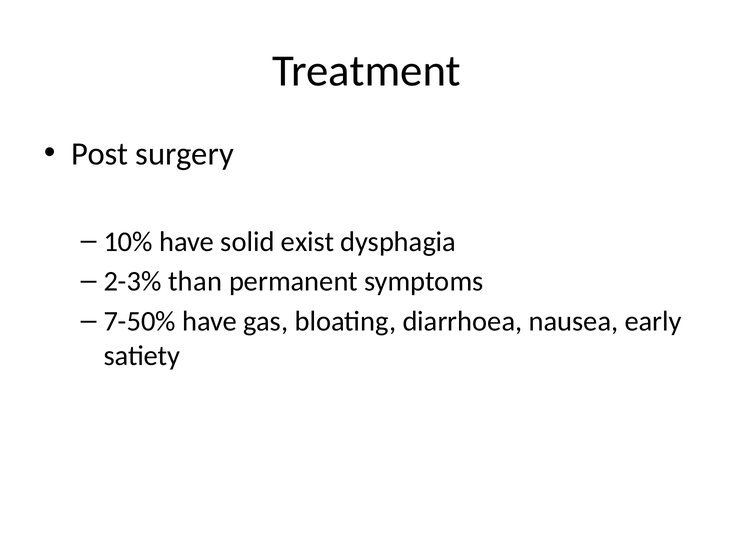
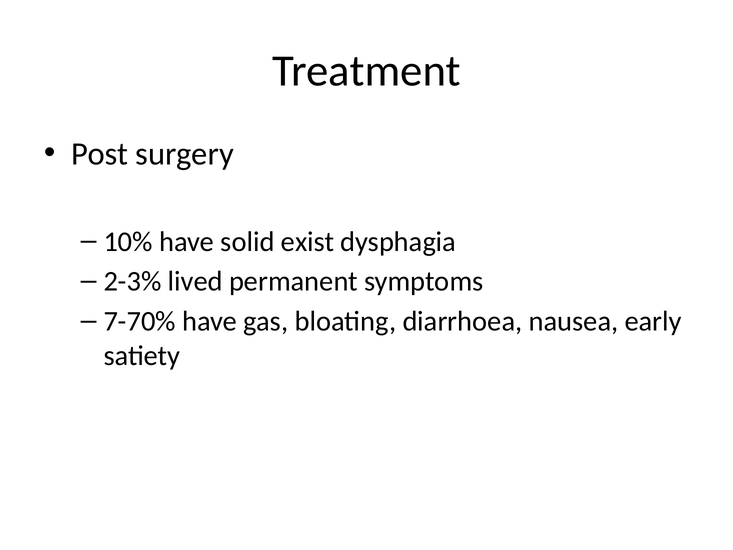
than: than -> lived (195, 281)
7-50%: 7-50% -> 7-70% (140, 321)
